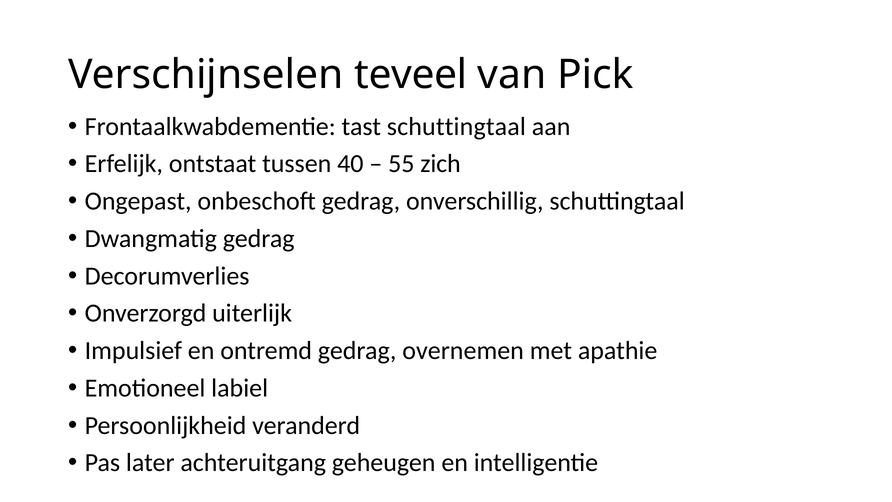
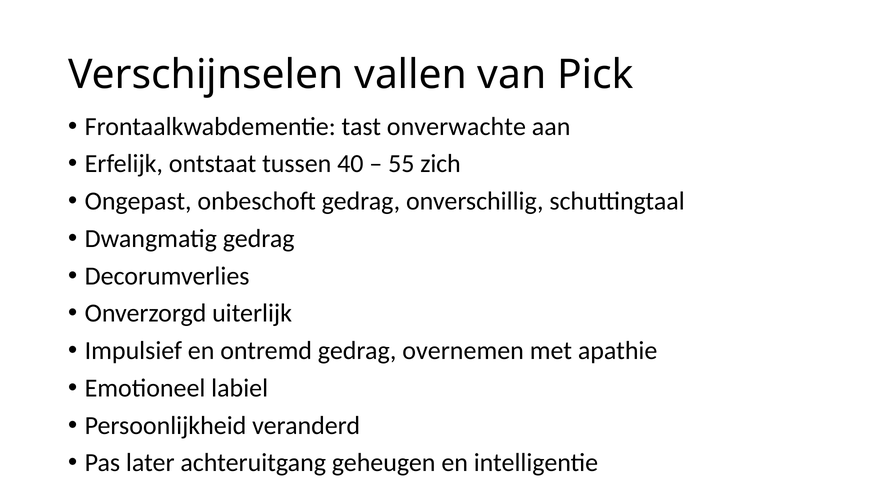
teveel: teveel -> vallen (411, 75)
tast schuttingtaal: schuttingtaal -> onverwachte (456, 126)
